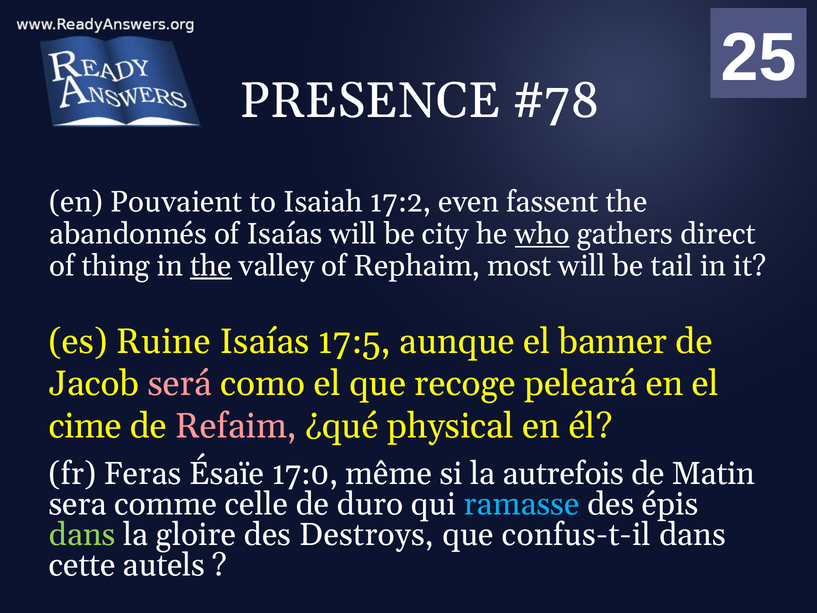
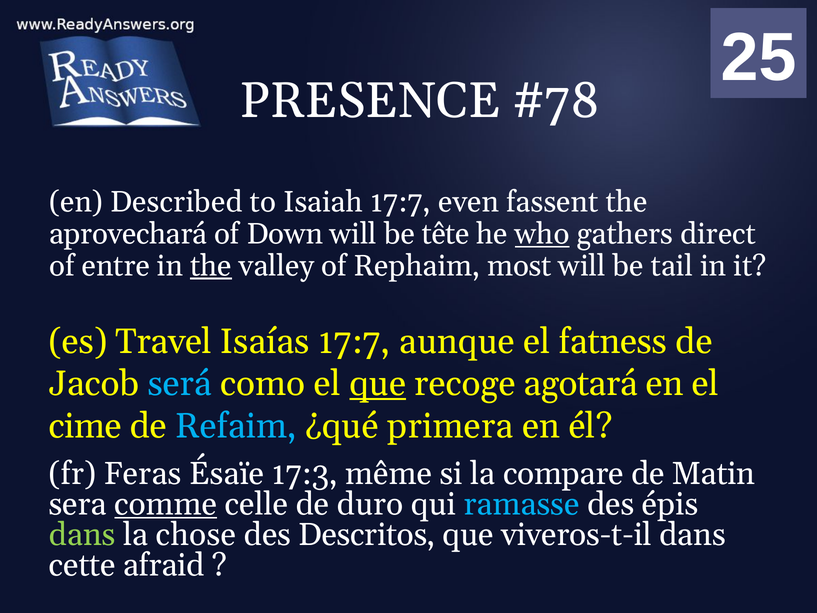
Pouvaient: Pouvaient -> Described (176, 202)
Isaiah 17:2: 17:2 -> 17:7 (400, 202)
abandonnés: abandonnés -> aprovechará (128, 234)
of Isaías: Isaías -> Down (285, 234)
city: city -> tête (446, 234)
thing: thing -> entre (116, 266)
Ruine: Ruine -> Travel (164, 341)
Isaías 17:5: 17:5 -> 17:7 (354, 341)
banner: banner -> fatness (613, 341)
será colour: pink -> light blue (180, 384)
que underline: none -> present (378, 384)
peleará: peleará -> agotará (581, 384)
Refaim colour: pink -> light blue (236, 426)
physical: physical -> primera (450, 426)
17:0: 17:0 -> 17:3 (305, 473)
autrefois: autrefois -> compare (563, 473)
comme underline: none -> present (166, 504)
gloire: gloire -> chose (196, 534)
Destroys: Destroys -> Descritos (367, 534)
confus-t-il: confus-t-il -> viveros-t-il (577, 534)
autels: autels -> afraid (164, 565)
